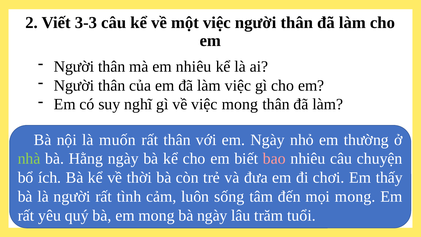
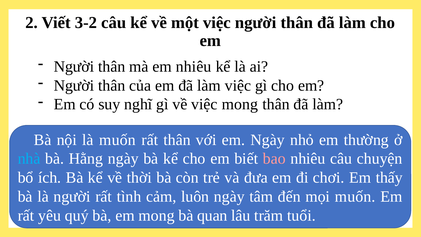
3-3: 3-3 -> 3-2 (86, 23)
nhà colour: light green -> light blue (29, 159)
luôn sống: sống -> ngày (229, 197)
mọi mong: mong -> muốn (355, 197)
bà ngày: ngày -> quan (212, 215)
